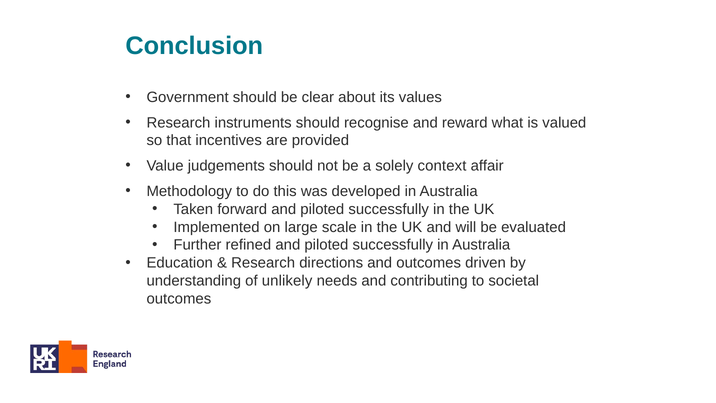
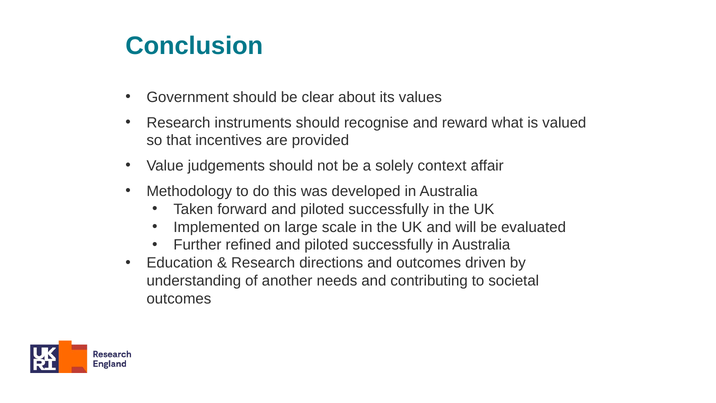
unlikely: unlikely -> another (287, 281)
